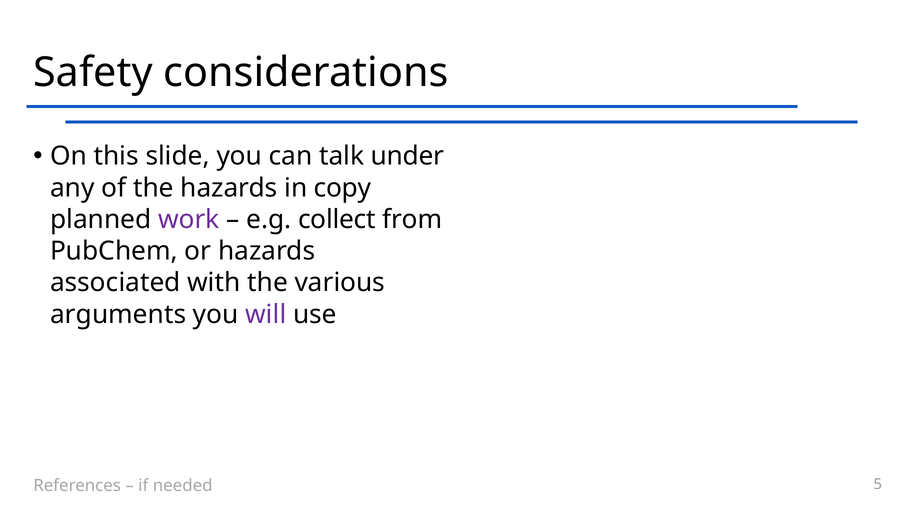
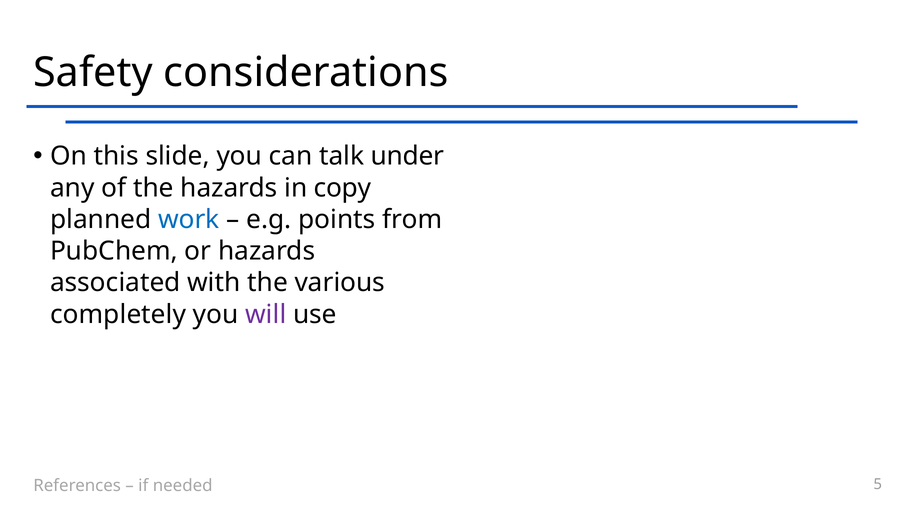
work colour: purple -> blue (189, 219)
collect: collect -> points (337, 219)
arguments: arguments -> completely (118, 314)
